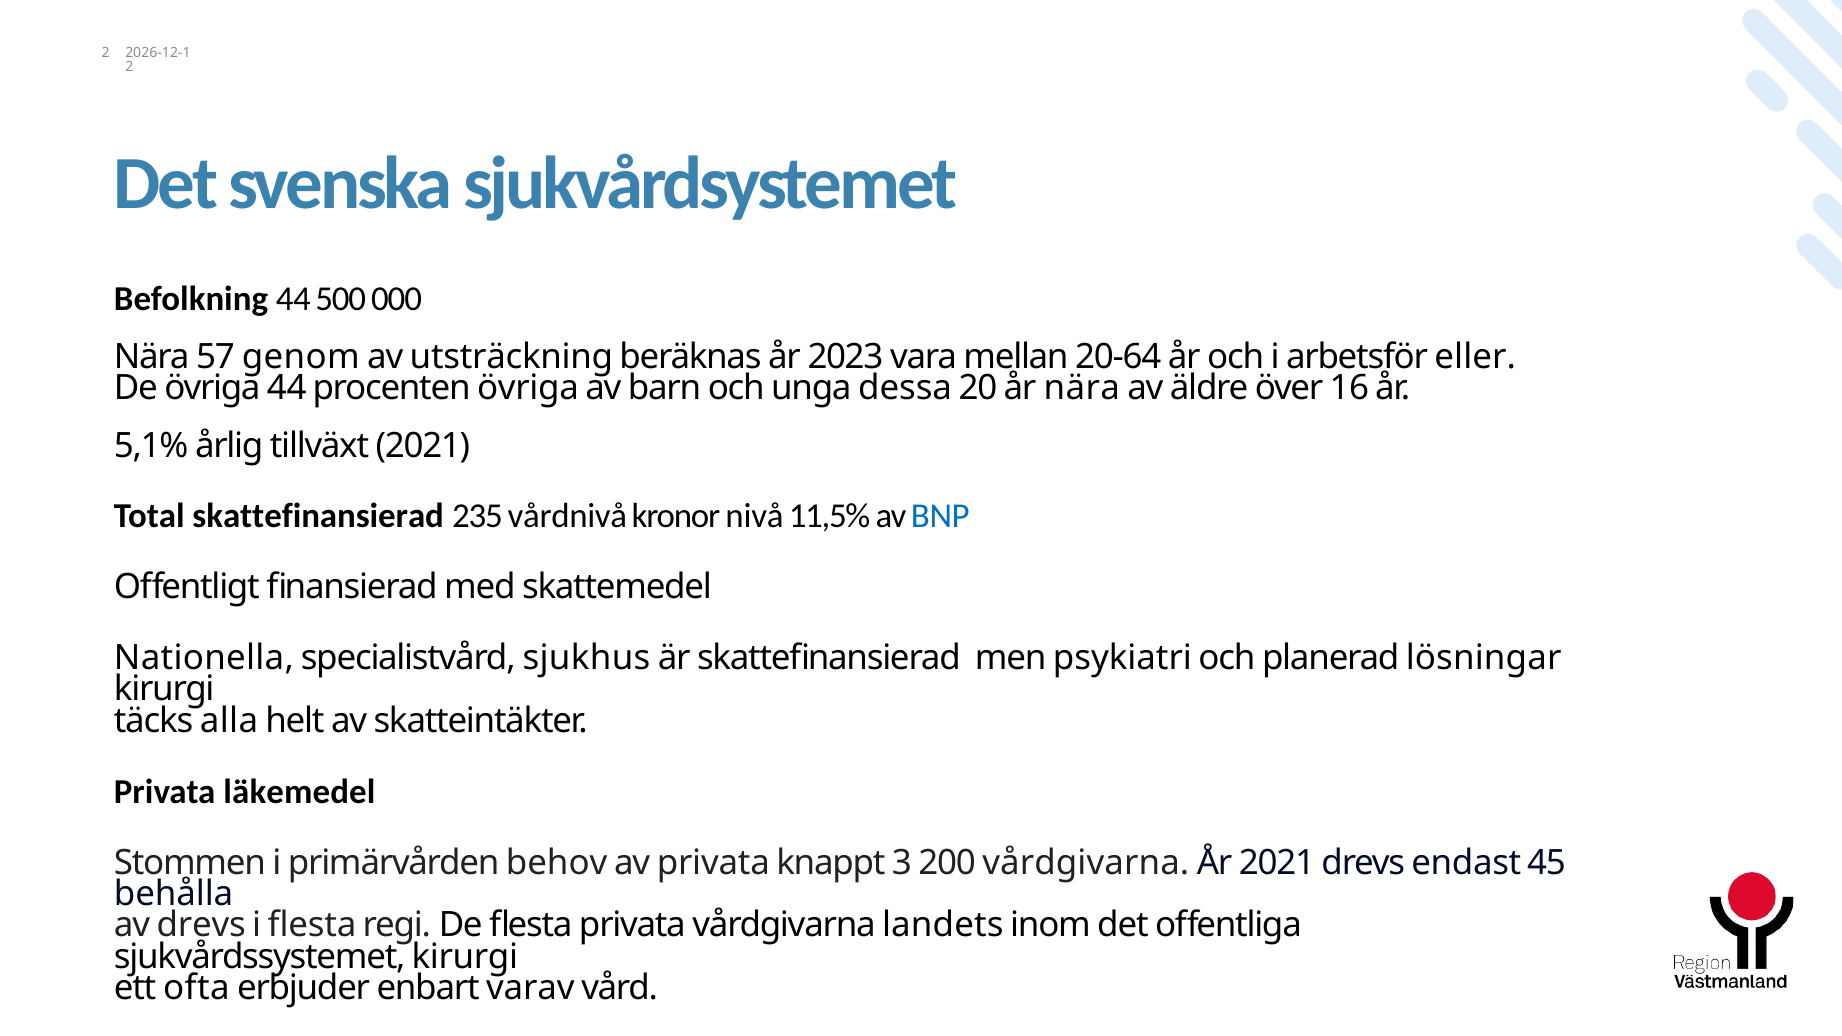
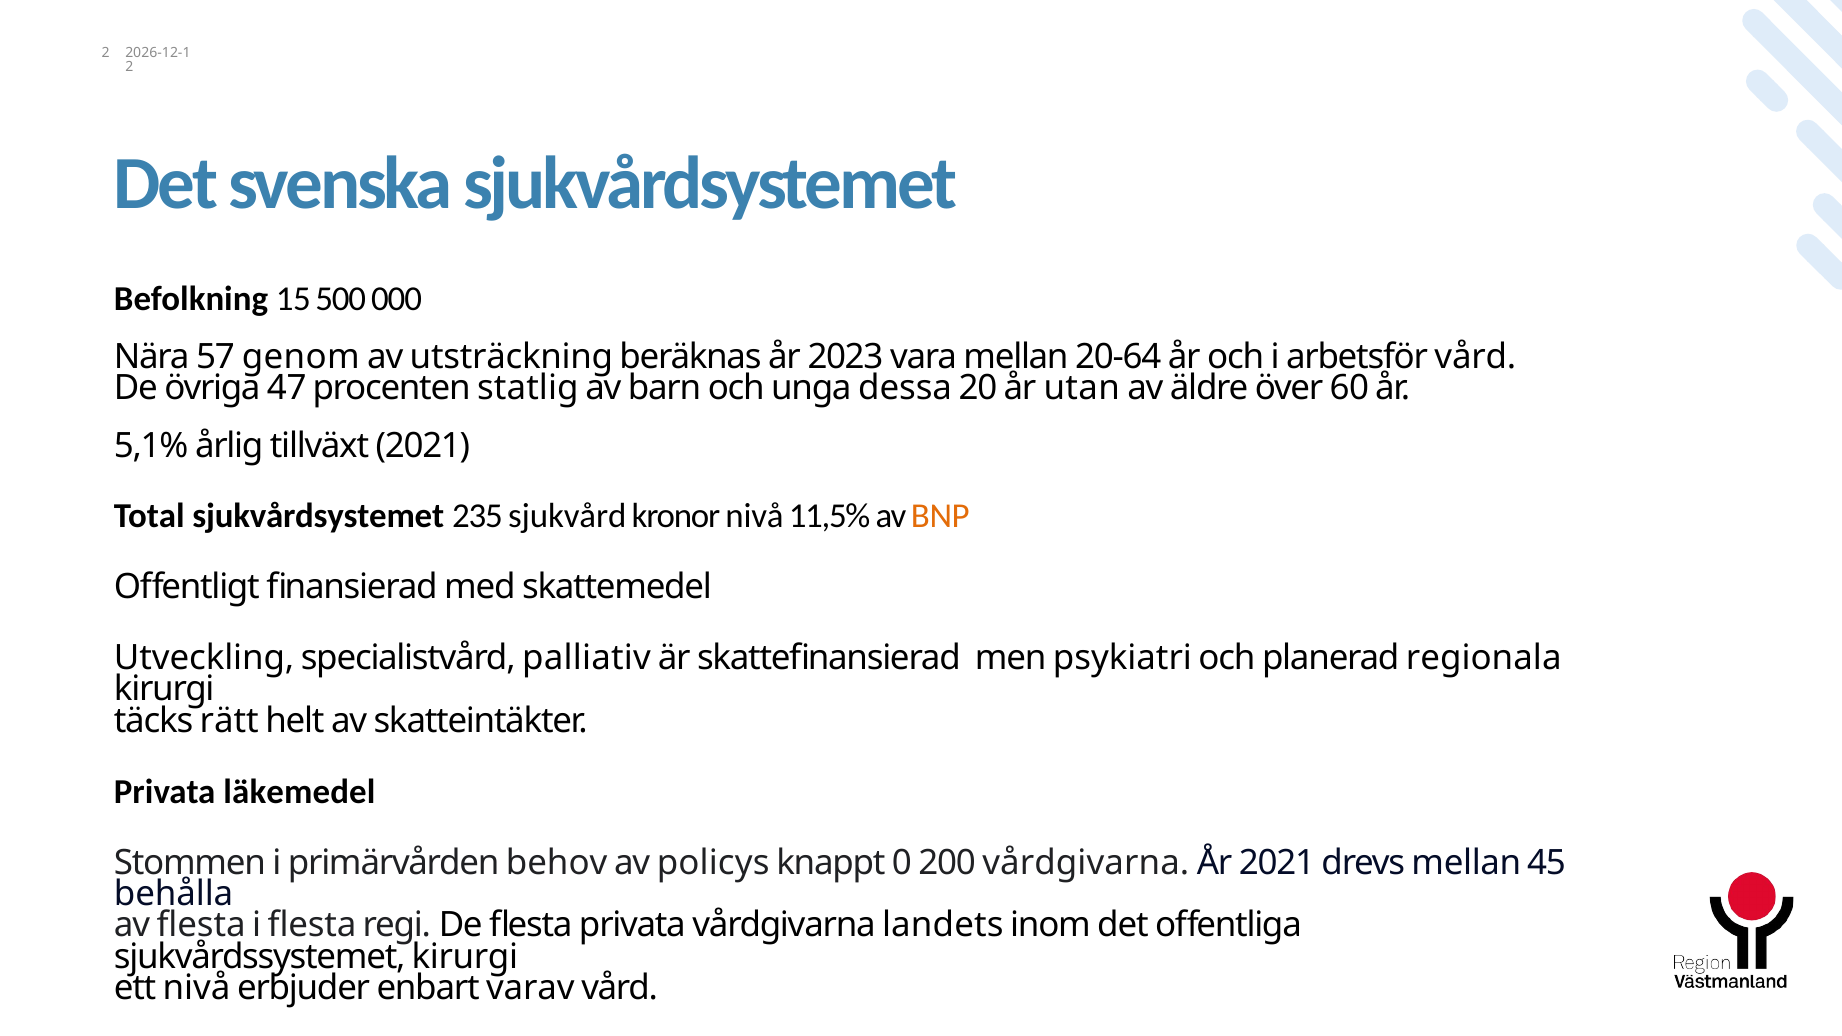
Befolkning 44: 44 -> 15 (293, 299)
arbetsför eller: eller -> vård (1475, 357)
övriga 44: 44 -> 47 (287, 388)
procenten övriga: övriga -> statlig (528, 388)
år nära: nära -> utan (1082, 388)
16: 16 -> 60 (1349, 388)
Total skattefinansierad: skattefinansierad -> sjukvårdsystemet (318, 516)
vårdnivå: vårdnivå -> sjukvård (567, 516)
BNP colour: blue -> orange (940, 516)
Nationella: Nationella -> Utveckling (204, 658)
sjukhus: sjukhus -> palliativ (587, 658)
lösningar: lösningar -> regionala (1484, 658)
alla: alla -> rätt (229, 721)
av privata: privata -> policys (713, 863)
3: 3 -> 0 (902, 863)
drevs endast: endast -> mellan (1466, 863)
av drevs: drevs -> flesta (201, 925)
ett ofta: ofta -> nivå (197, 988)
